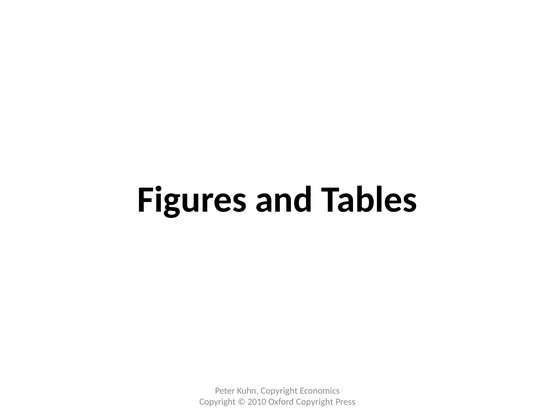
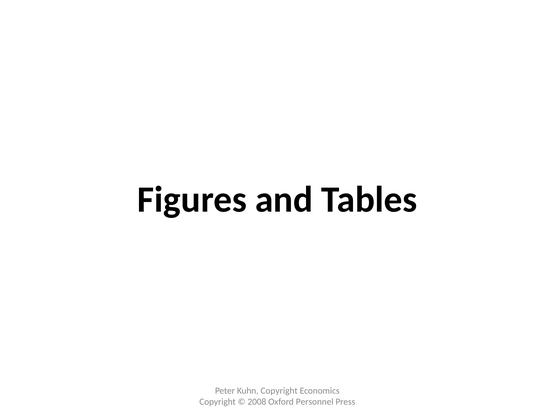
2010: 2010 -> 2008 (257, 401)
Oxford Copyright: Copyright -> Personnel (315, 401)
